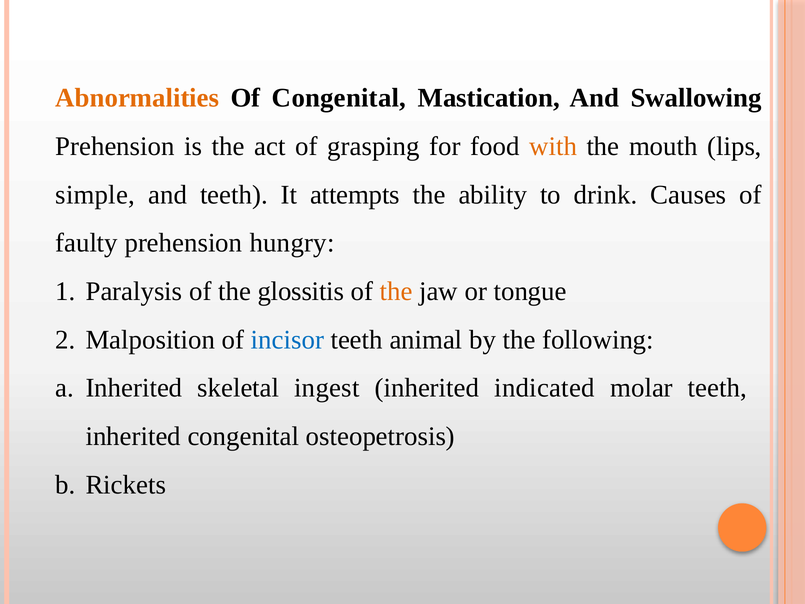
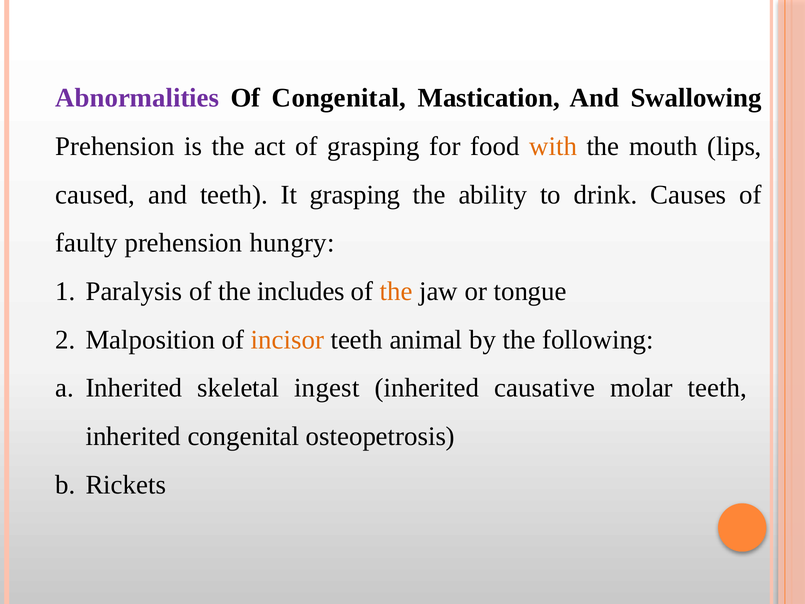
Abnormalities colour: orange -> purple (137, 98)
simple: simple -> caused (95, 195)
It attempts: attempts -> grasping (355, 195)
glossitis: glossitis -> includes (301, 291)
incisor colour: blue -> orange (287, 340)
indicated: indicated -> causative (545, 388)
